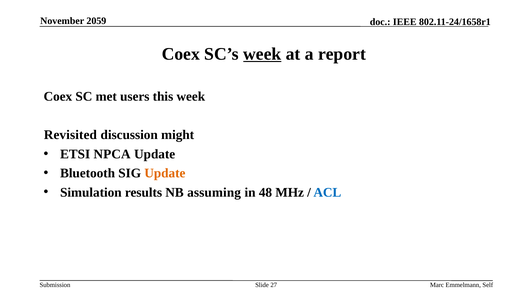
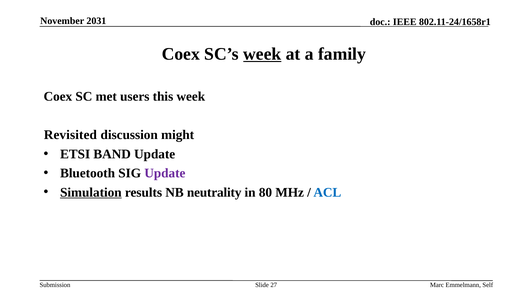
2059: 2059 -> 2031 (96, 21)
report: report -> family (342, 54)
NPCA: NPCA -> BAND (112, 154)
Update colour: orange -> purple (165, 173)
Simulation underline: none -> present (91, 192)
assuming: assuming -> neutrality (214, 192)
48: 48 -> 80 (265, 192)
